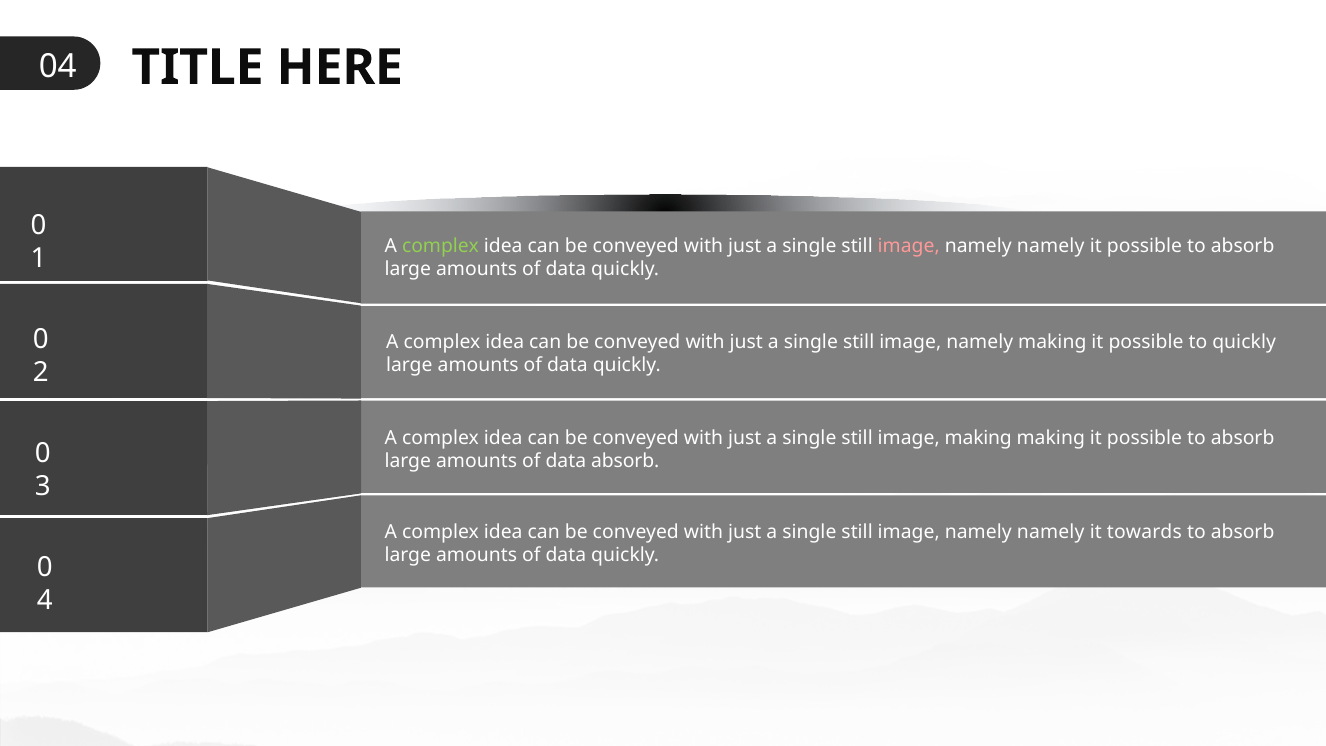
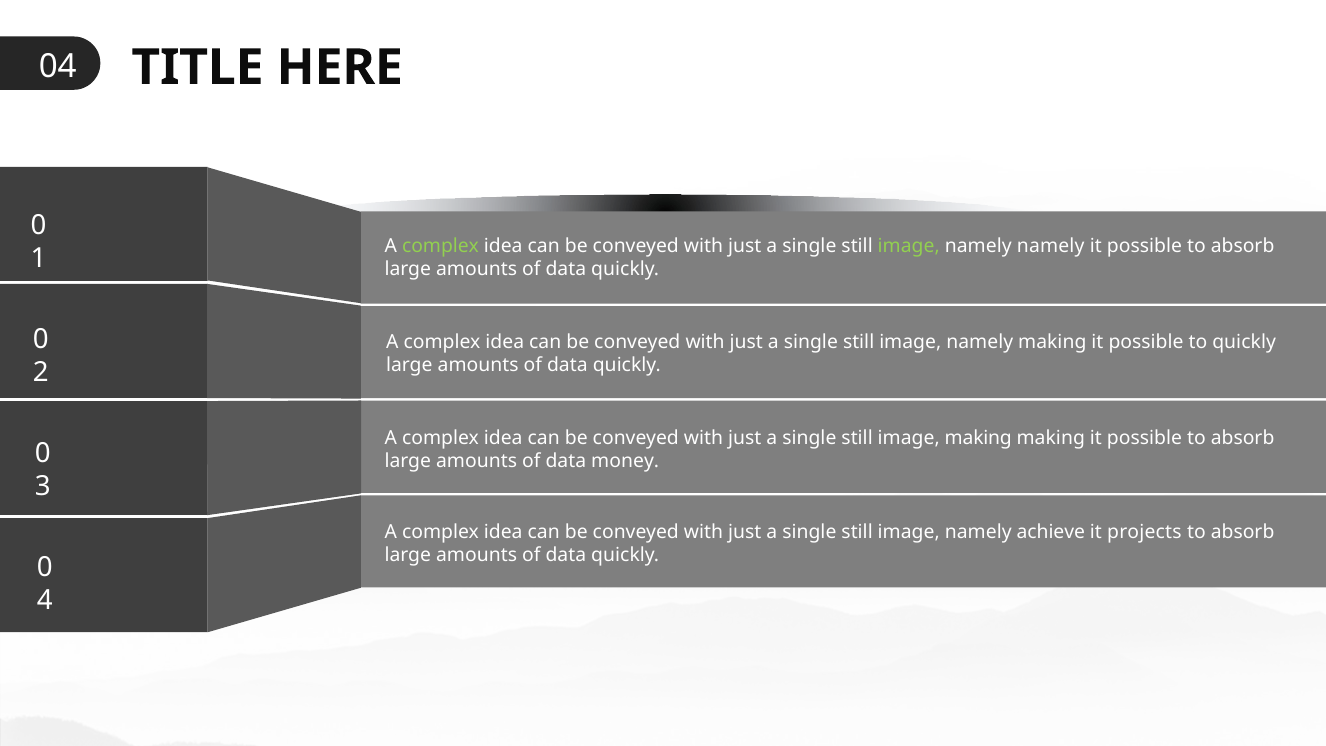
image colour: pink -> light green (909, 246)
data absorb: absorb -> money (625, 461)
namely: namely -> achieve (1051, 532)
towards: towards -> projects (1144, 532)
